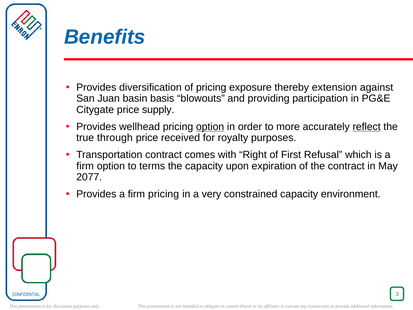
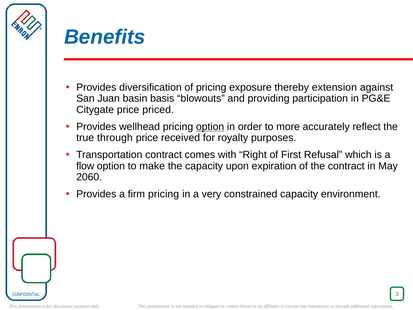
supply: supply -> priced (158, 110)
reflect underline: present -> none (367, 127)
firm: firm -> flow (85, 166)
terms: terms -> make (152, 166)
2077: 2077 -> 2060 (89, 177)
